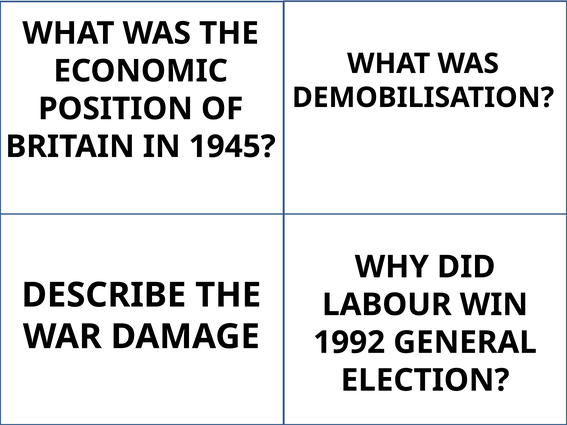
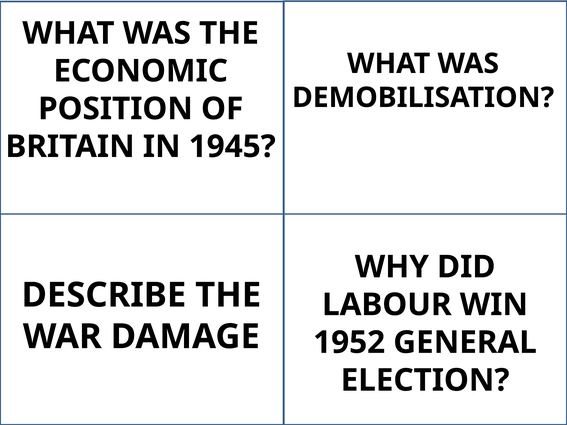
1992: 1992 -> 1952 (349, 343)
